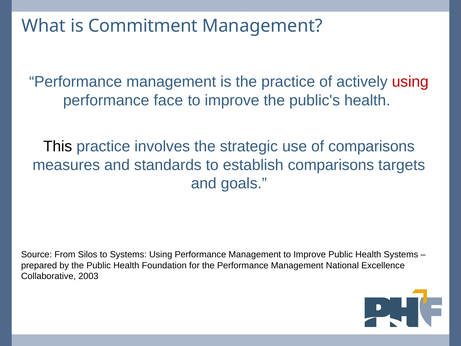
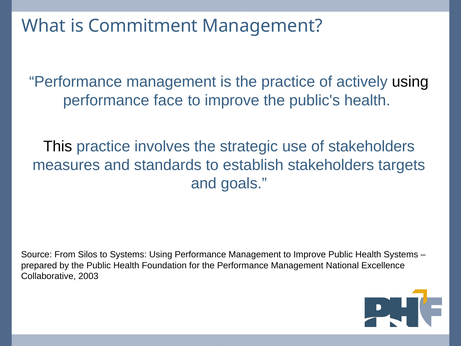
using colour: red -> black (410, 82)
of comparisons: comparisons -> stakeholders (371, 146)
establish comparisons: comparisons -> stakeholders (331, 165)
